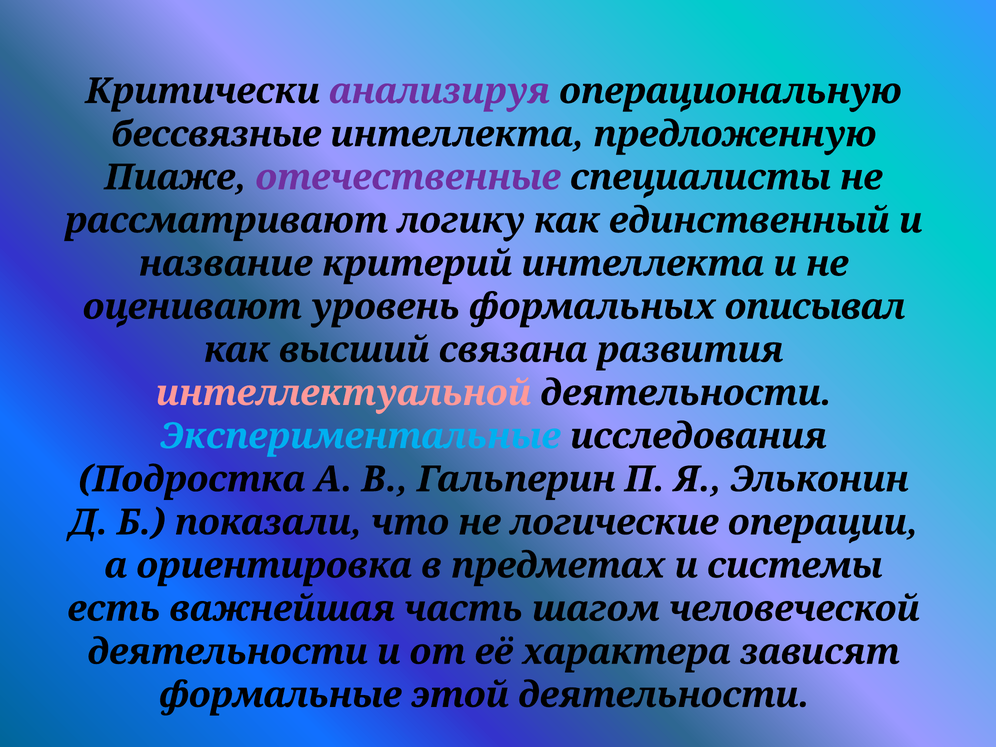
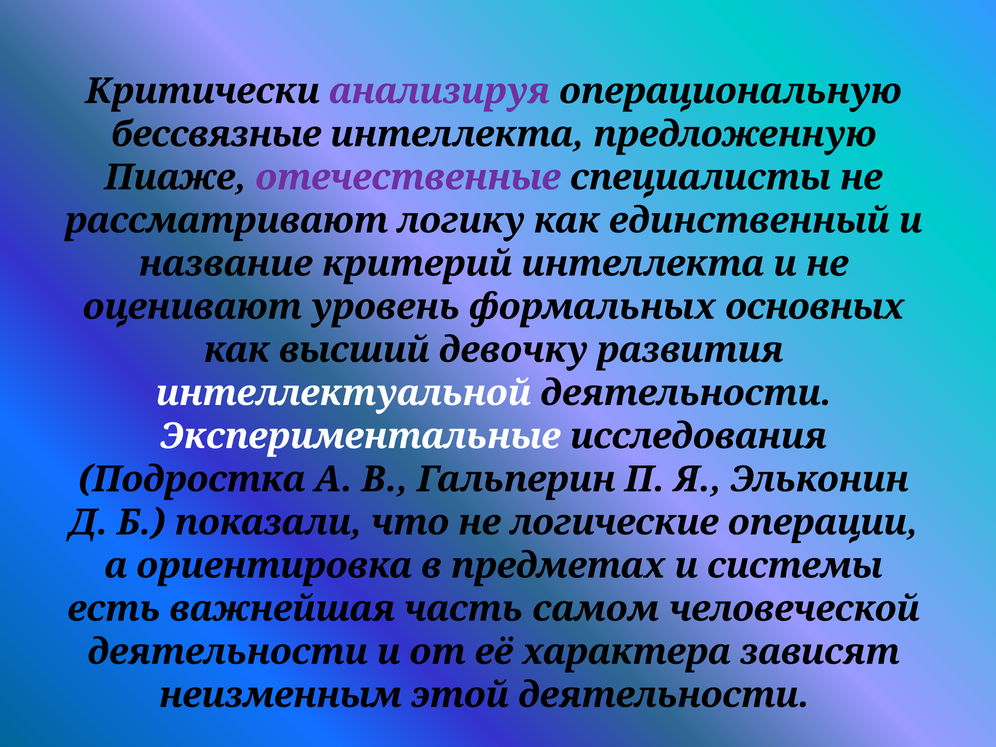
описывал: описывал -> основных (815, 307)
связана: связана -> девочку (513, 350)
интеллектуальной colour: pink -> white (343, 393)
Экспериментальные colour: light blue -> white (361, 436)
шагом: шагом -> самом (596, 609)
формальные: формальные -> неизменным (281, 695)
